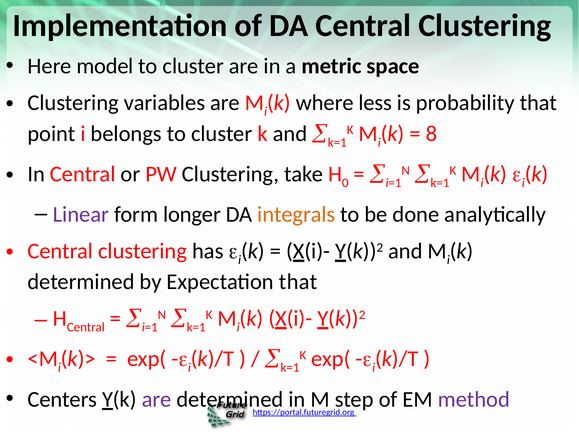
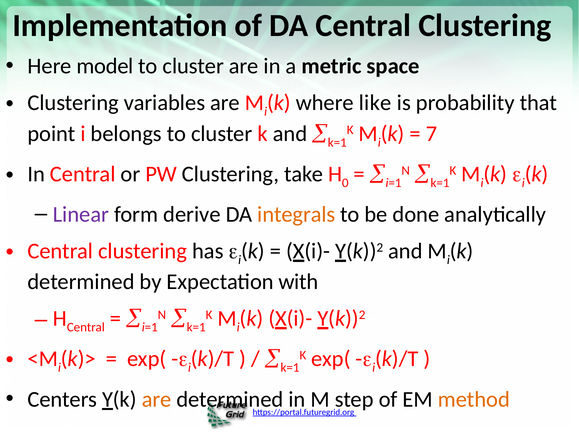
less: less -> like (375, 103)
8: 8 -> 7 (431, 134)
longer: longer -> derive (192, 215)
Expectation that: that -> with (298, 282)
are colour: purple -> orange (157, 400)
method colour: purple -> orange (474, 400)
